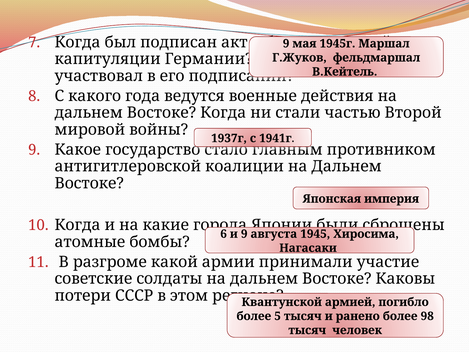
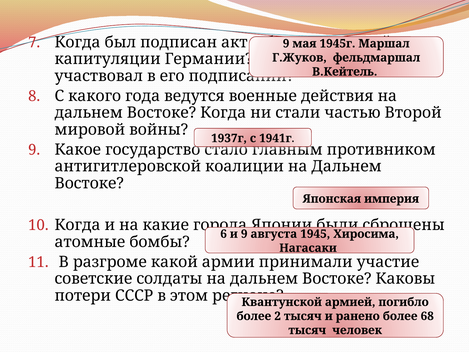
5: 5 -> 2 (278, 316)
98: 98 -> 68 (427, 316)
